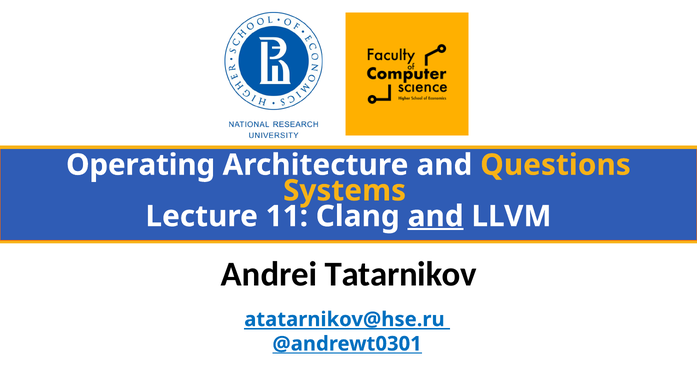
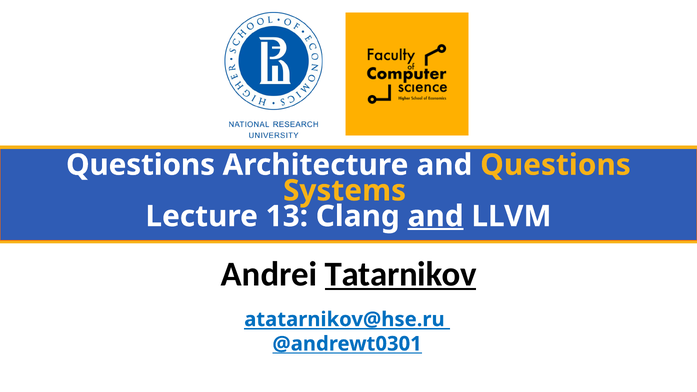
Operating: Operating -> Questions (141, 165)
11: 11 -> 13 (287, 216)
Tatarnikov underline: none -> present (401, 274)
